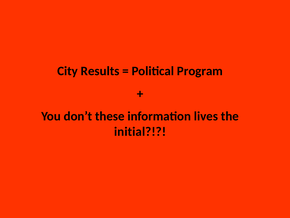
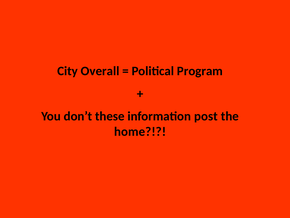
Results: Results -> Overall (100, 71)
lives: lives -> post (206, 116)
initial: initial -> home (140, 131)
